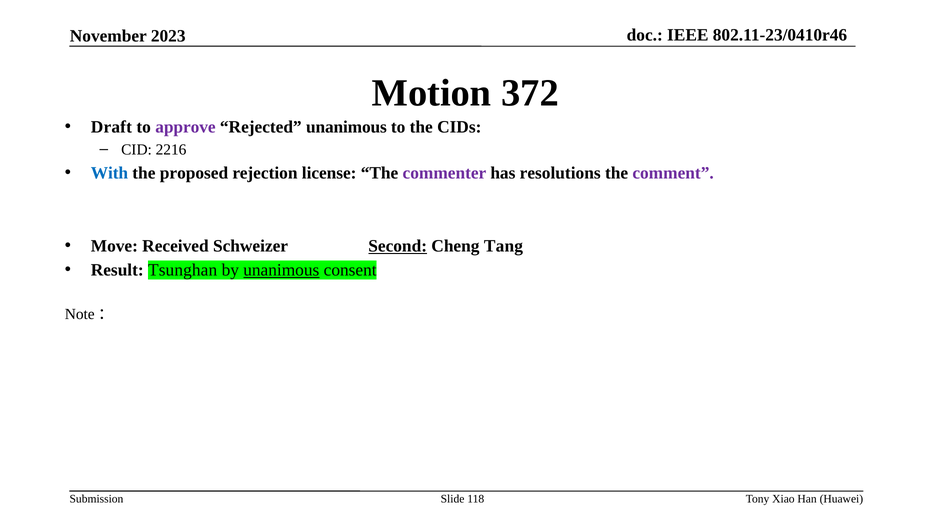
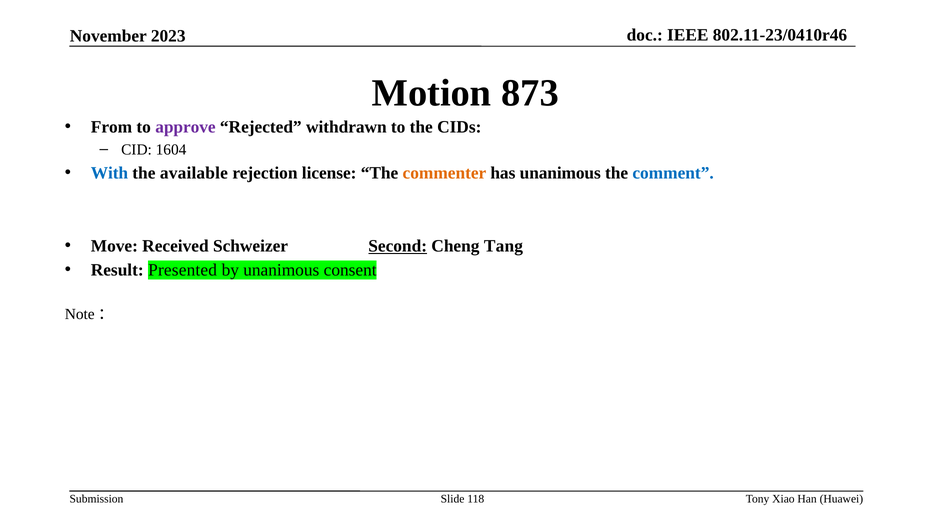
372: 372 -> 873 (530, 93)
Draft: Draft -> From (112, 127)
Rejected unanimous: unanimous -> withdrawn (346, 127)
2216: 2216 -> 1604 (171, 150)
proposed: proposed -> available (194, 173)
commenter colour: purple -> orange (444, 173)
has resolutions: resolutions -> unanimous (560, 173)
comment colour: purple -> blue (673, 173)
Tsunghan: Tsunghan -> Presented (183, 270)
unanimous underline: present -> none (281, 270)
